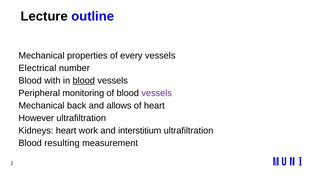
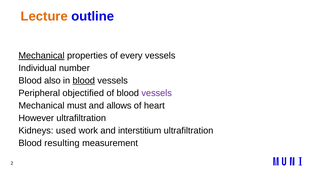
Lecture colour: black -> orange (44, 16)
Mechanical underline: none -> present (41, 56)
Electrical: Electrical -> Individual (37, 68)
with: with -> also (52, 81)
monitoring: monitoring -> objectified (83, 93)
back: back -> must (77, 106)
Kidneys heart: heart -> used (66, 131)
